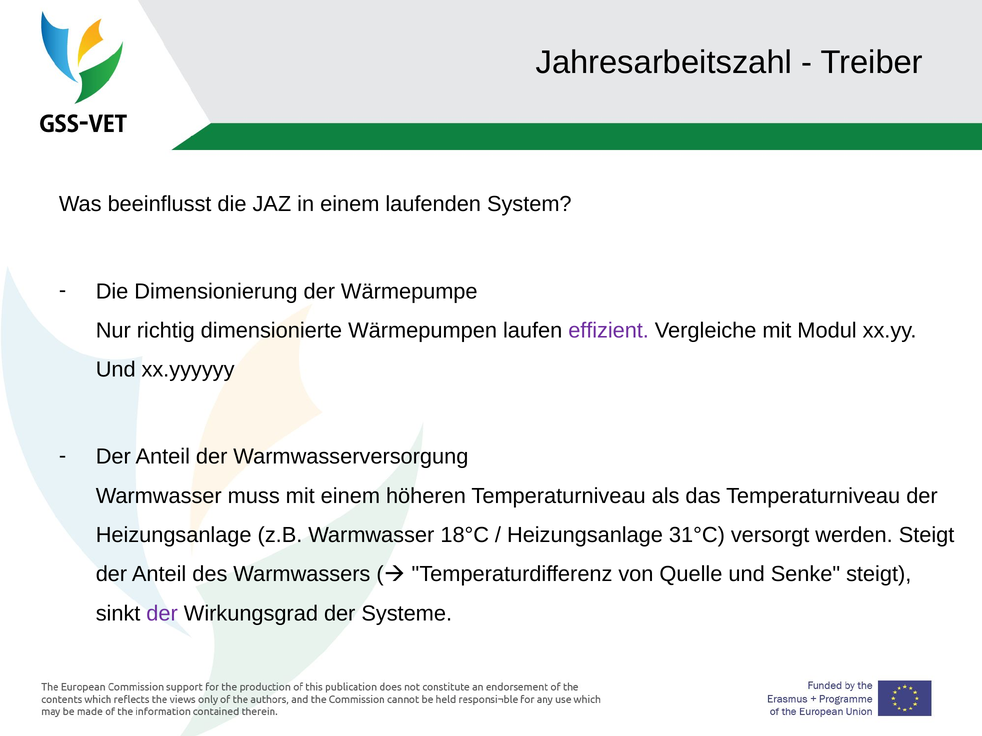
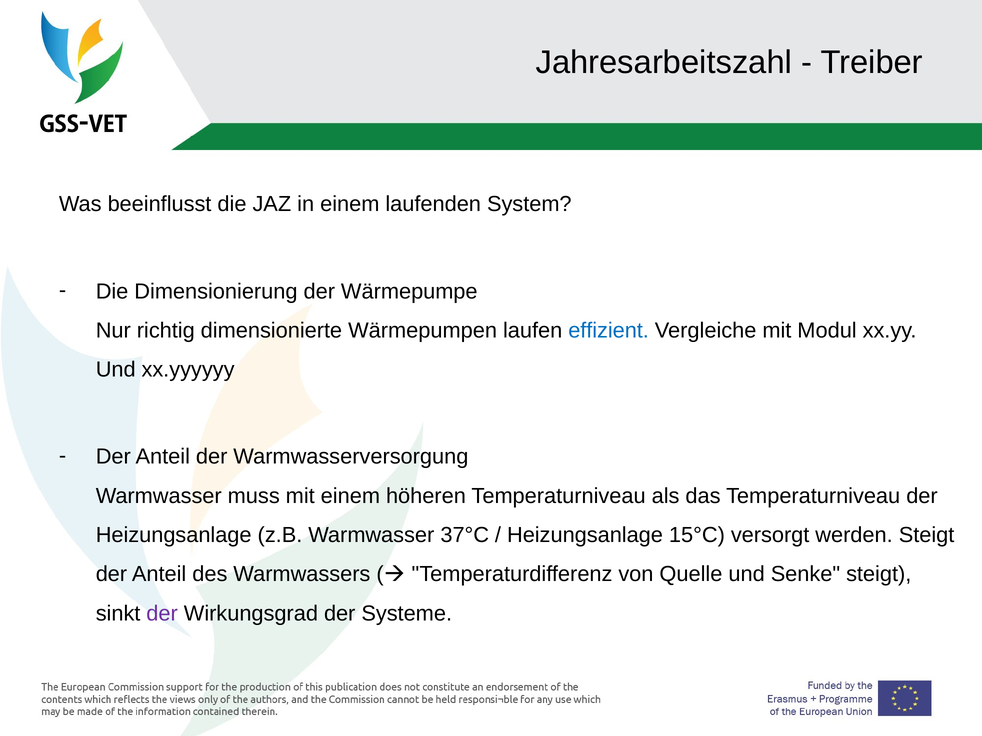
effizient colour: purple -> blue (609, 331)
18°C: 18°C -> 37°C (465, 535)
31°C: 31°C -> 15°C (697, 535)
